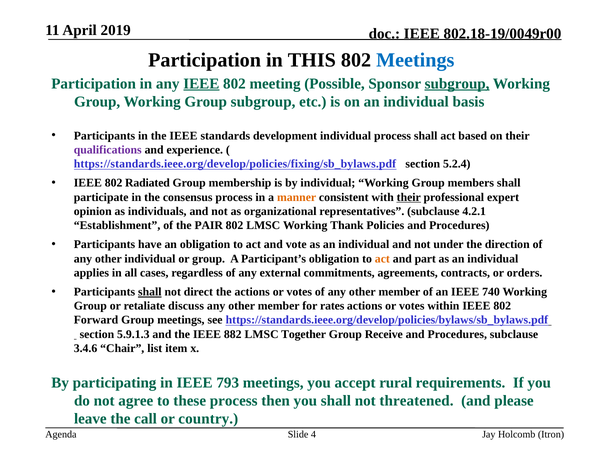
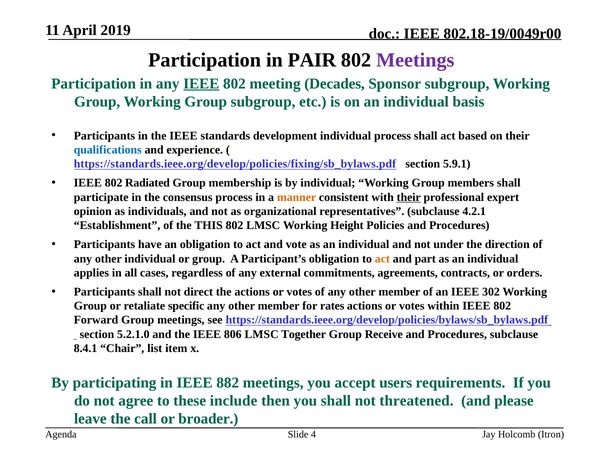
THIS: THIS -> PAIR (312, 60)
Meetings colour: blue -> purple (415, 60)
Possible: Possible -> Decades (335, 84)
subgroup underline: present -> none (457, 84)
qualifications colour: purple -> blue (108, 150)
5.2.4: 5.2.4 -> 5.9.1 (457, 164)
PAIR: PAIR -> THIS (209, 225)
Thank: Thank -> Height (347, 225)
shall underline: present -> none (150, 292)
740: 740 -> 302 (491, 292)
discuss: discuss -> specific (186, 306)
5.9.1.3: 5.9.1.3 -> 5.2.1.0 (133, 334)
882: 882 -> 806 (233, 334)
3.4.6: 3.4.6 -> 8.4.1 (86, 348)
793: 793 -> 882 (228, 383)
rural: rural -> users (396, 383)
these process: process -> include (234, 401)
country: country -> broader (208, 419)
